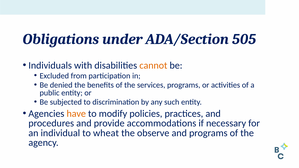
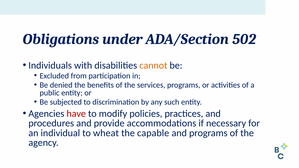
505: 505 -> 502 (244, 39)
have colour: orange -> red (76, 114)
observe: observe -> capable (153, 133)
